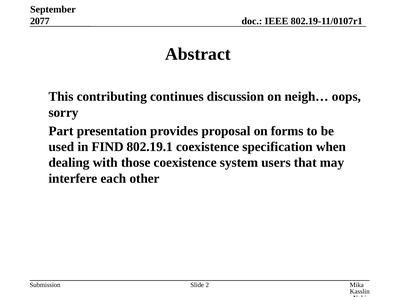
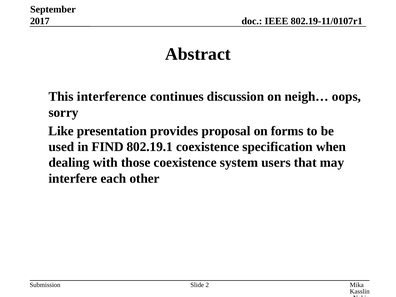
2077: 2077 -> 2017 (40, 21)
contributing: contributing -> interference (112, 97)
Part: Part -> Like (61, 131)
